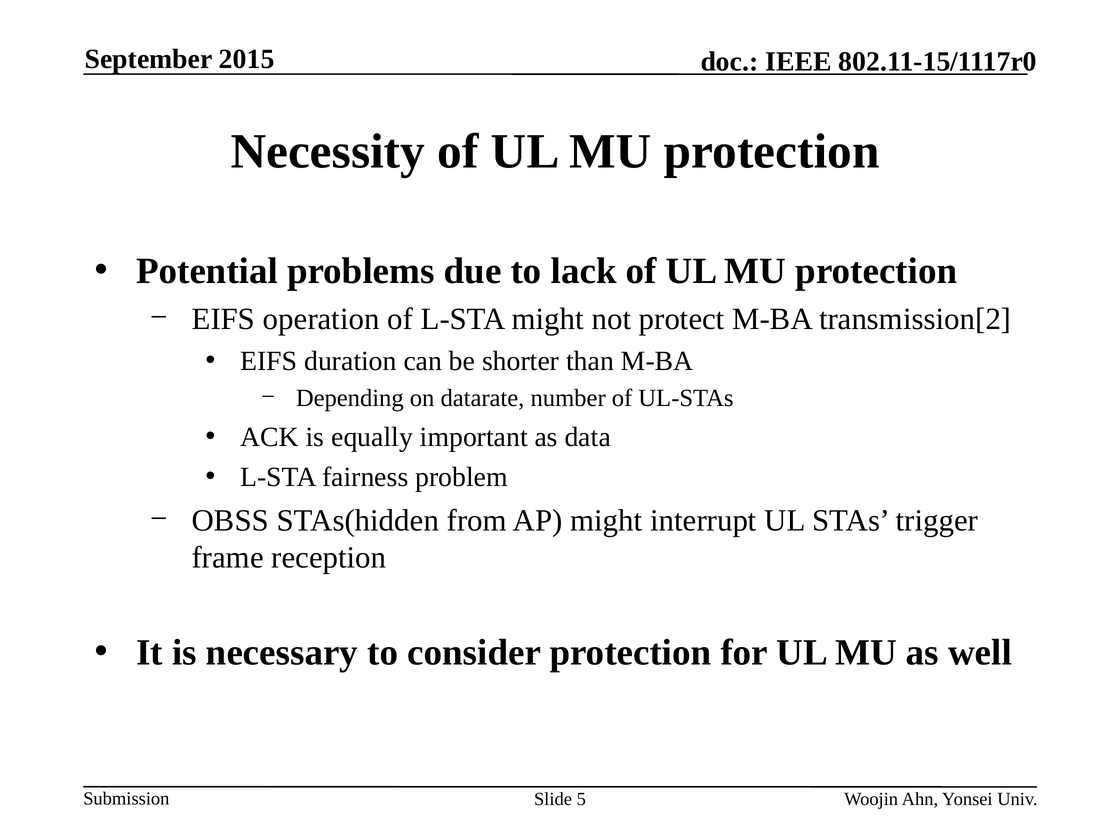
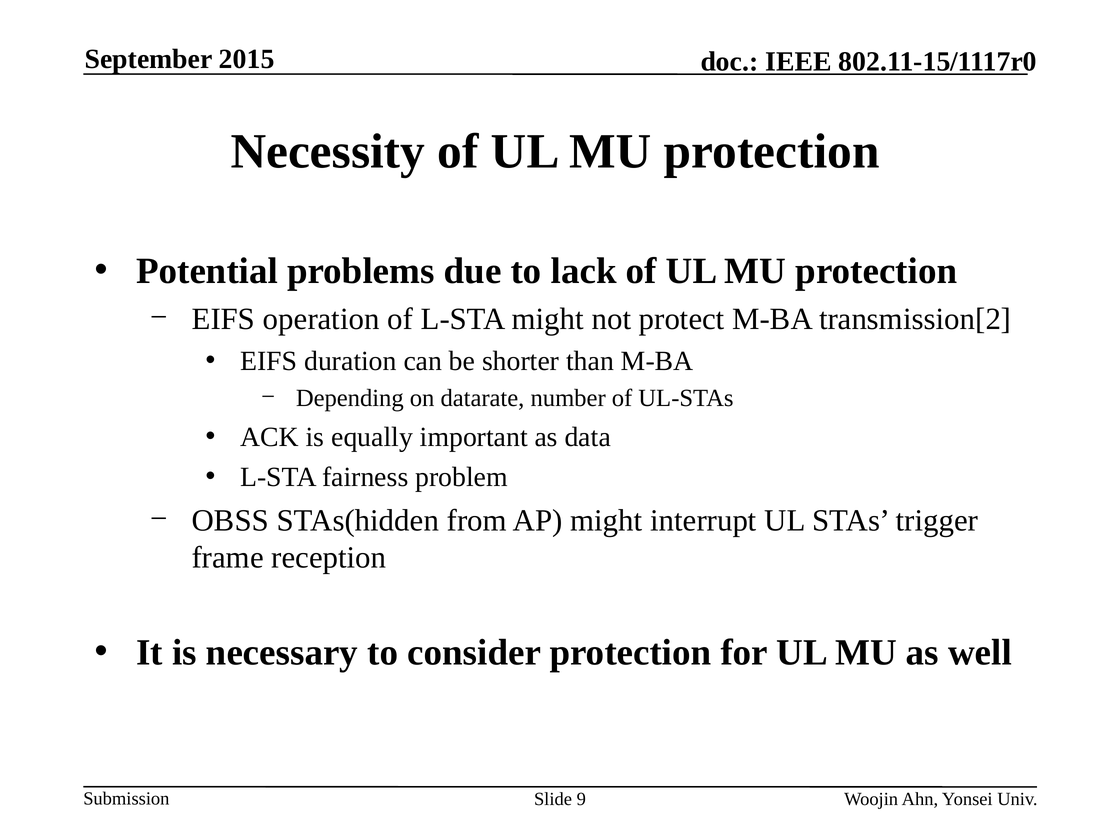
5: 5 -> 9 (581, 799)
